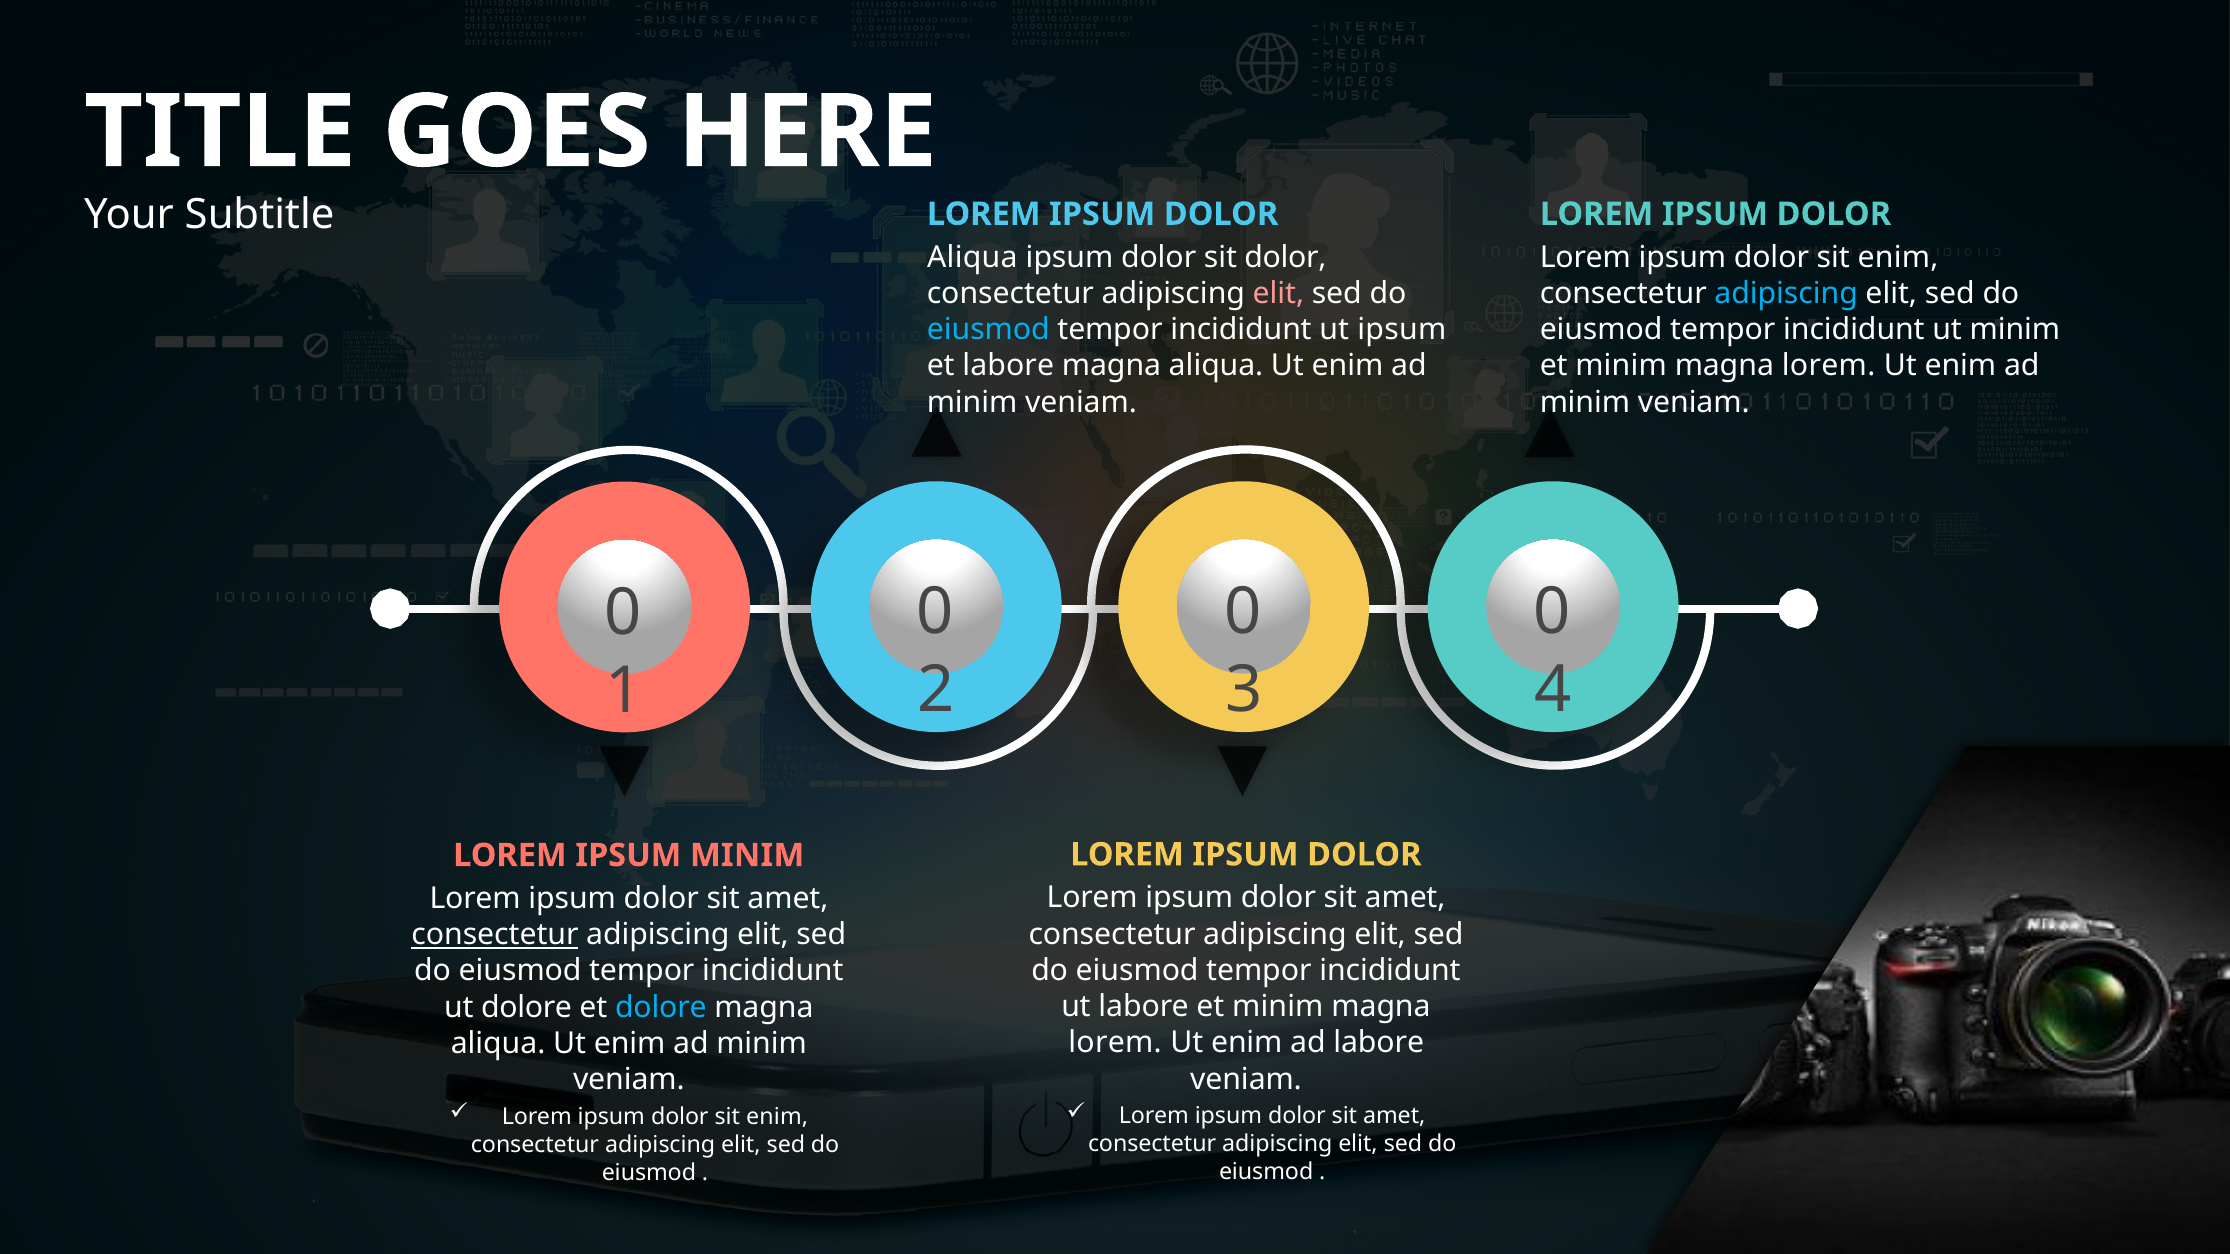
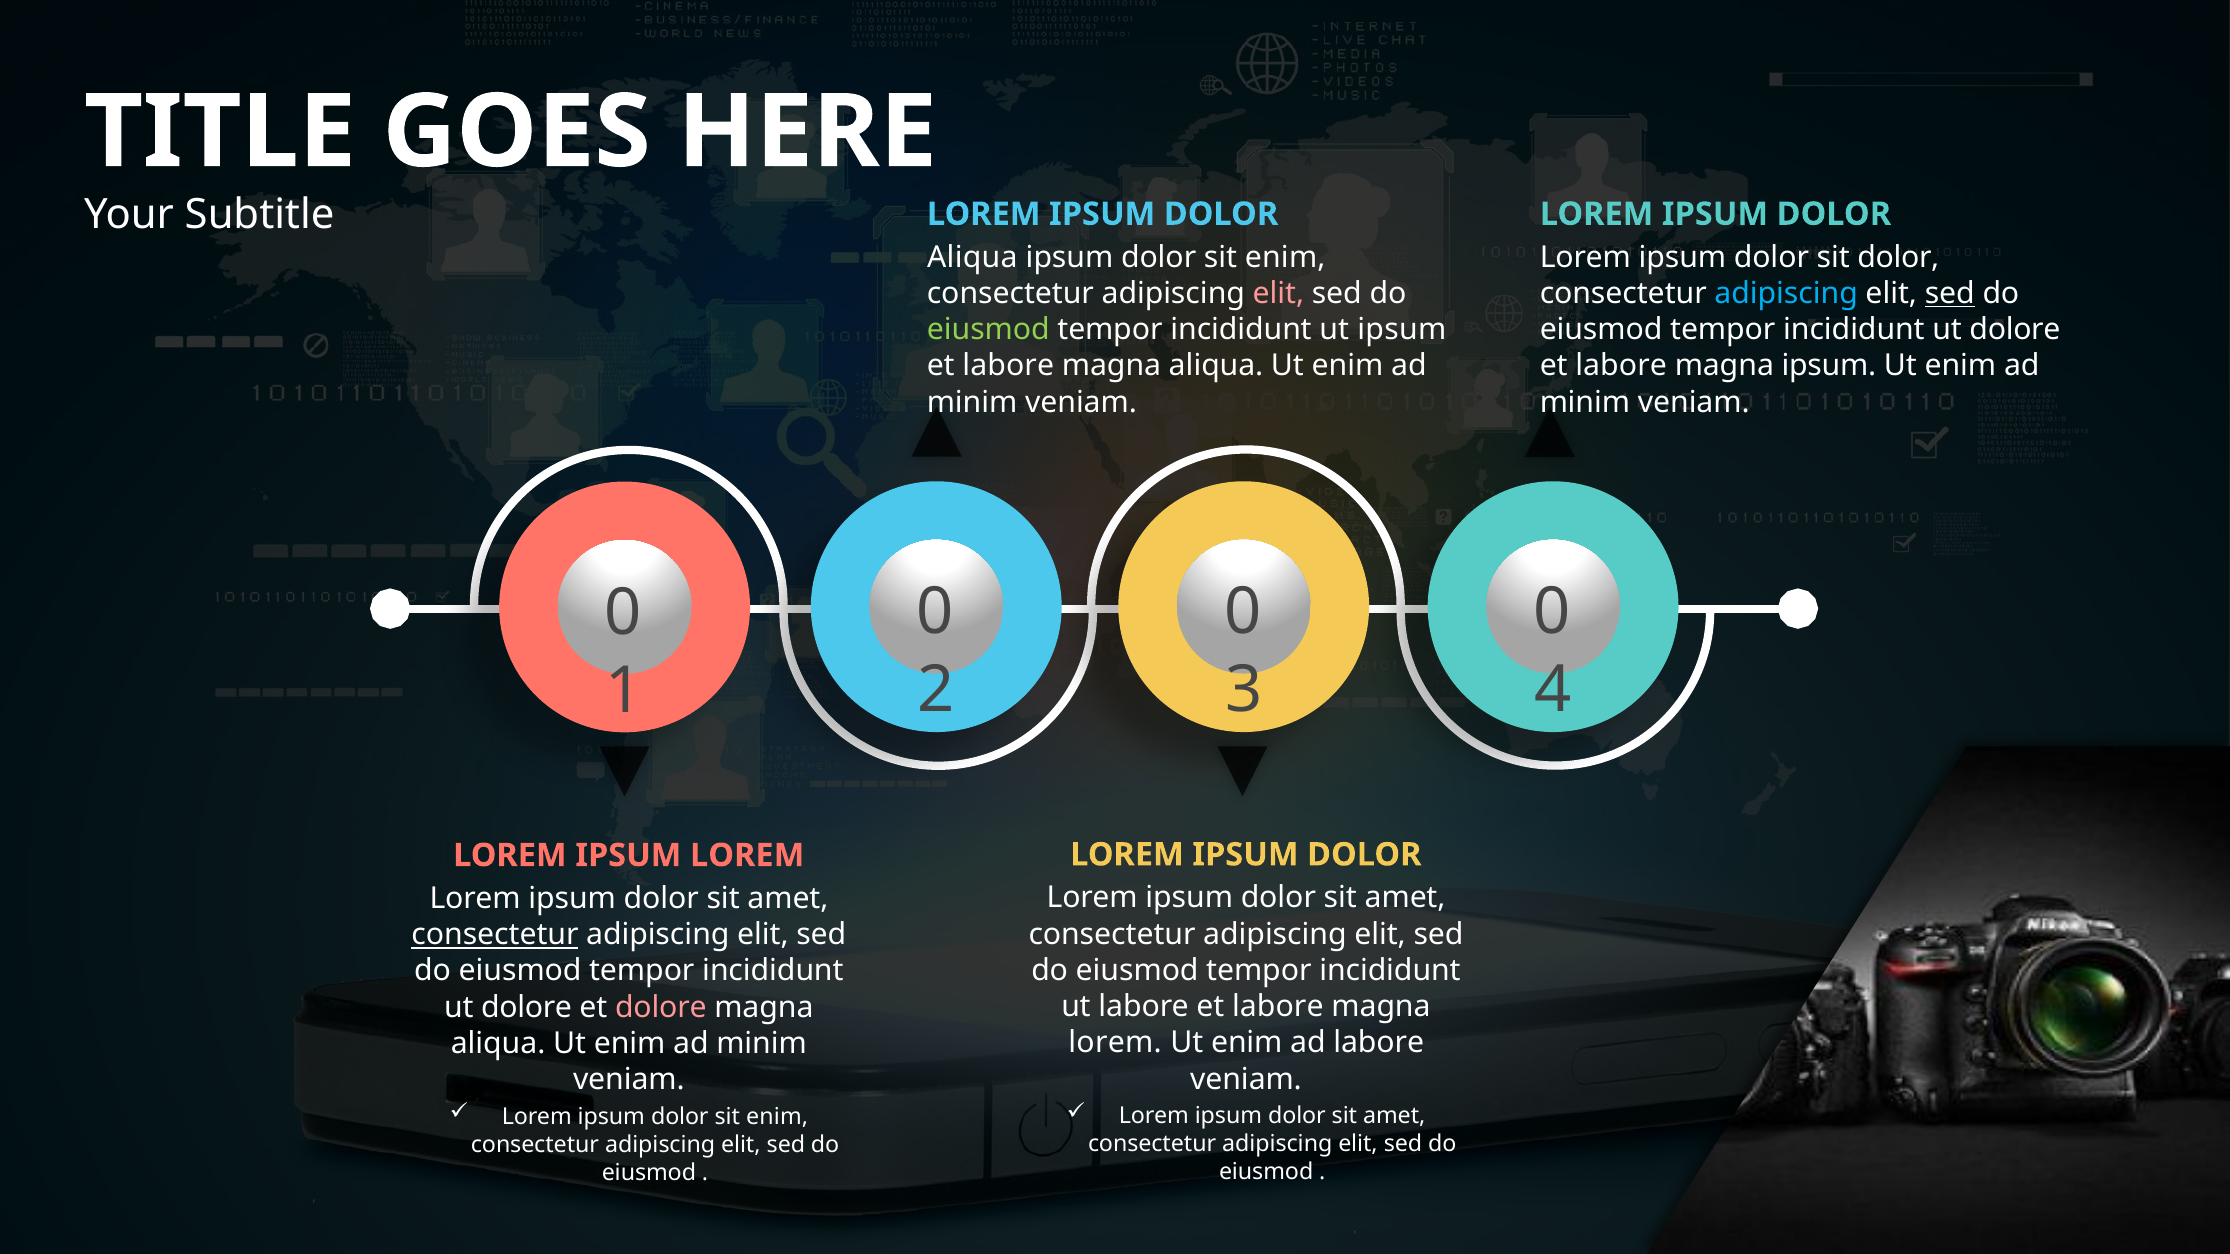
dolor: dolor -> enim (1285, 257)
enim: enim -> dolor (1898, 257)
sed underline: none -> present (1950, 294)
eiusmod colour: light blue -> light green (988, 330)
minim: minim -> dolore (2015, 330)
minim: minim -> labore (1621, 366)
lorem: lorem -> ipsum (1829, 366)
IPSUM MINIM: MINIM -> LOREM (747, 856)
labore et minim: minim -> labore (1278, 1007)
dolore colour: light blue -> pink (661, 1008)
